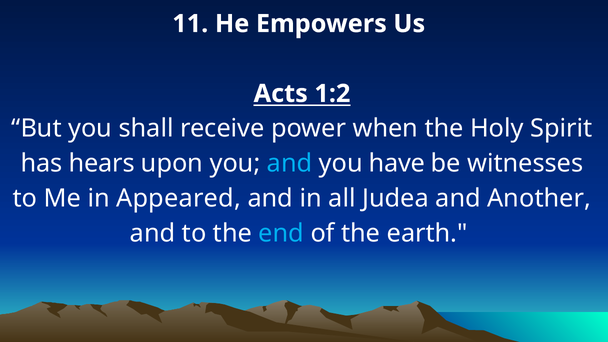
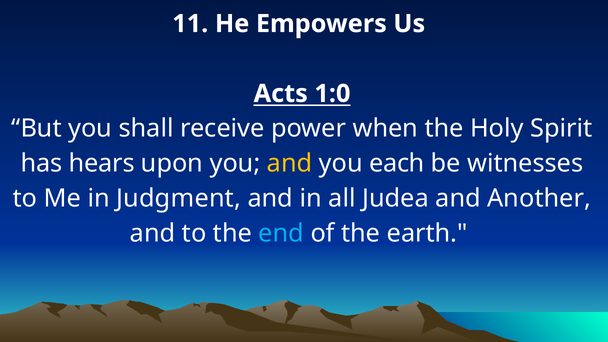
1:2: 1:2 -> 1:0 (332, 94)
and colour: light blue -> yellow (290, 163)
have: have -> each (397, 163)
Appeared: Appeared -> Judgment (179, 198)
